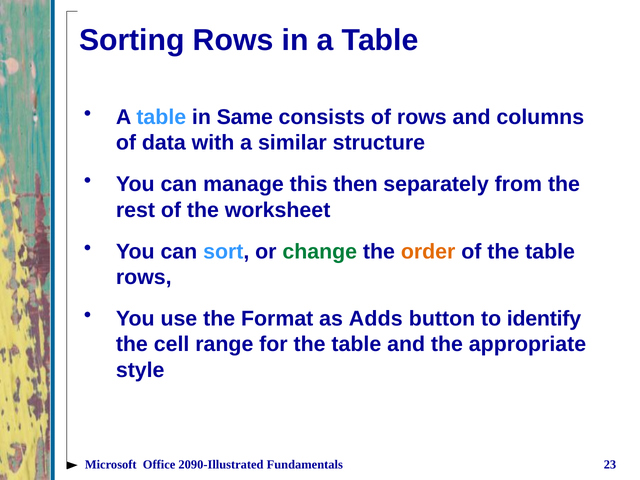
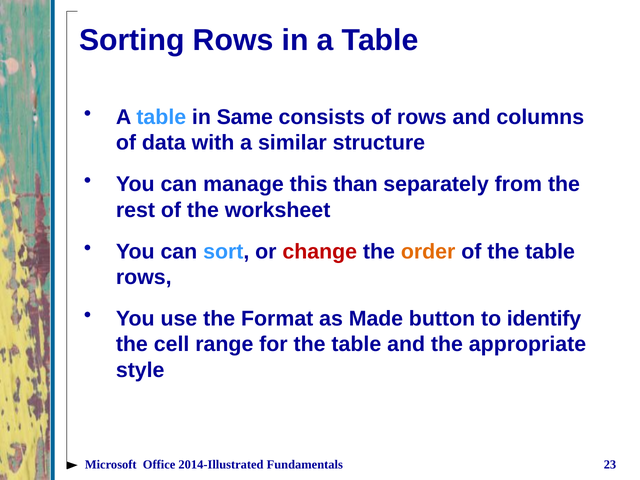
then: then -> than (356, 184)
change colour: green -> red (320, 252)
Adds: Adds -> Made (376, 319)
2090-Illustrated: 2090-Illustrated -> 2014-Illustrated (221, 465)
